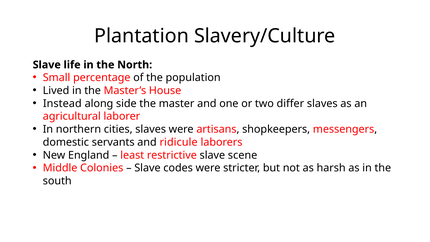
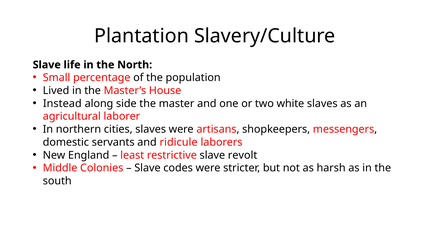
differ: differ -> white (290, 103)
scene: scene -> revolt (243, 155)
